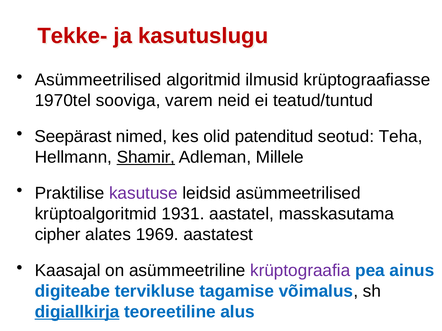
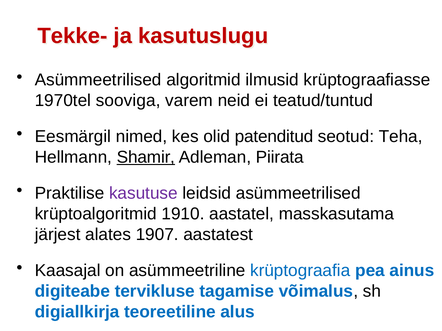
Seepärast: Seepärast -> Eesmärgil (73, 137)
Millele: Millele -> Piirata (280, 157)
1931: 1931 -> 1910 (183, 214)
cipher: cipher -> järjest (58, 235)
1969: 1969 -> 1907 (157, 235)
krüptograafia colour: purple -> blue (300, 271)
digiallkirja underline: present -> none (77, 312)
